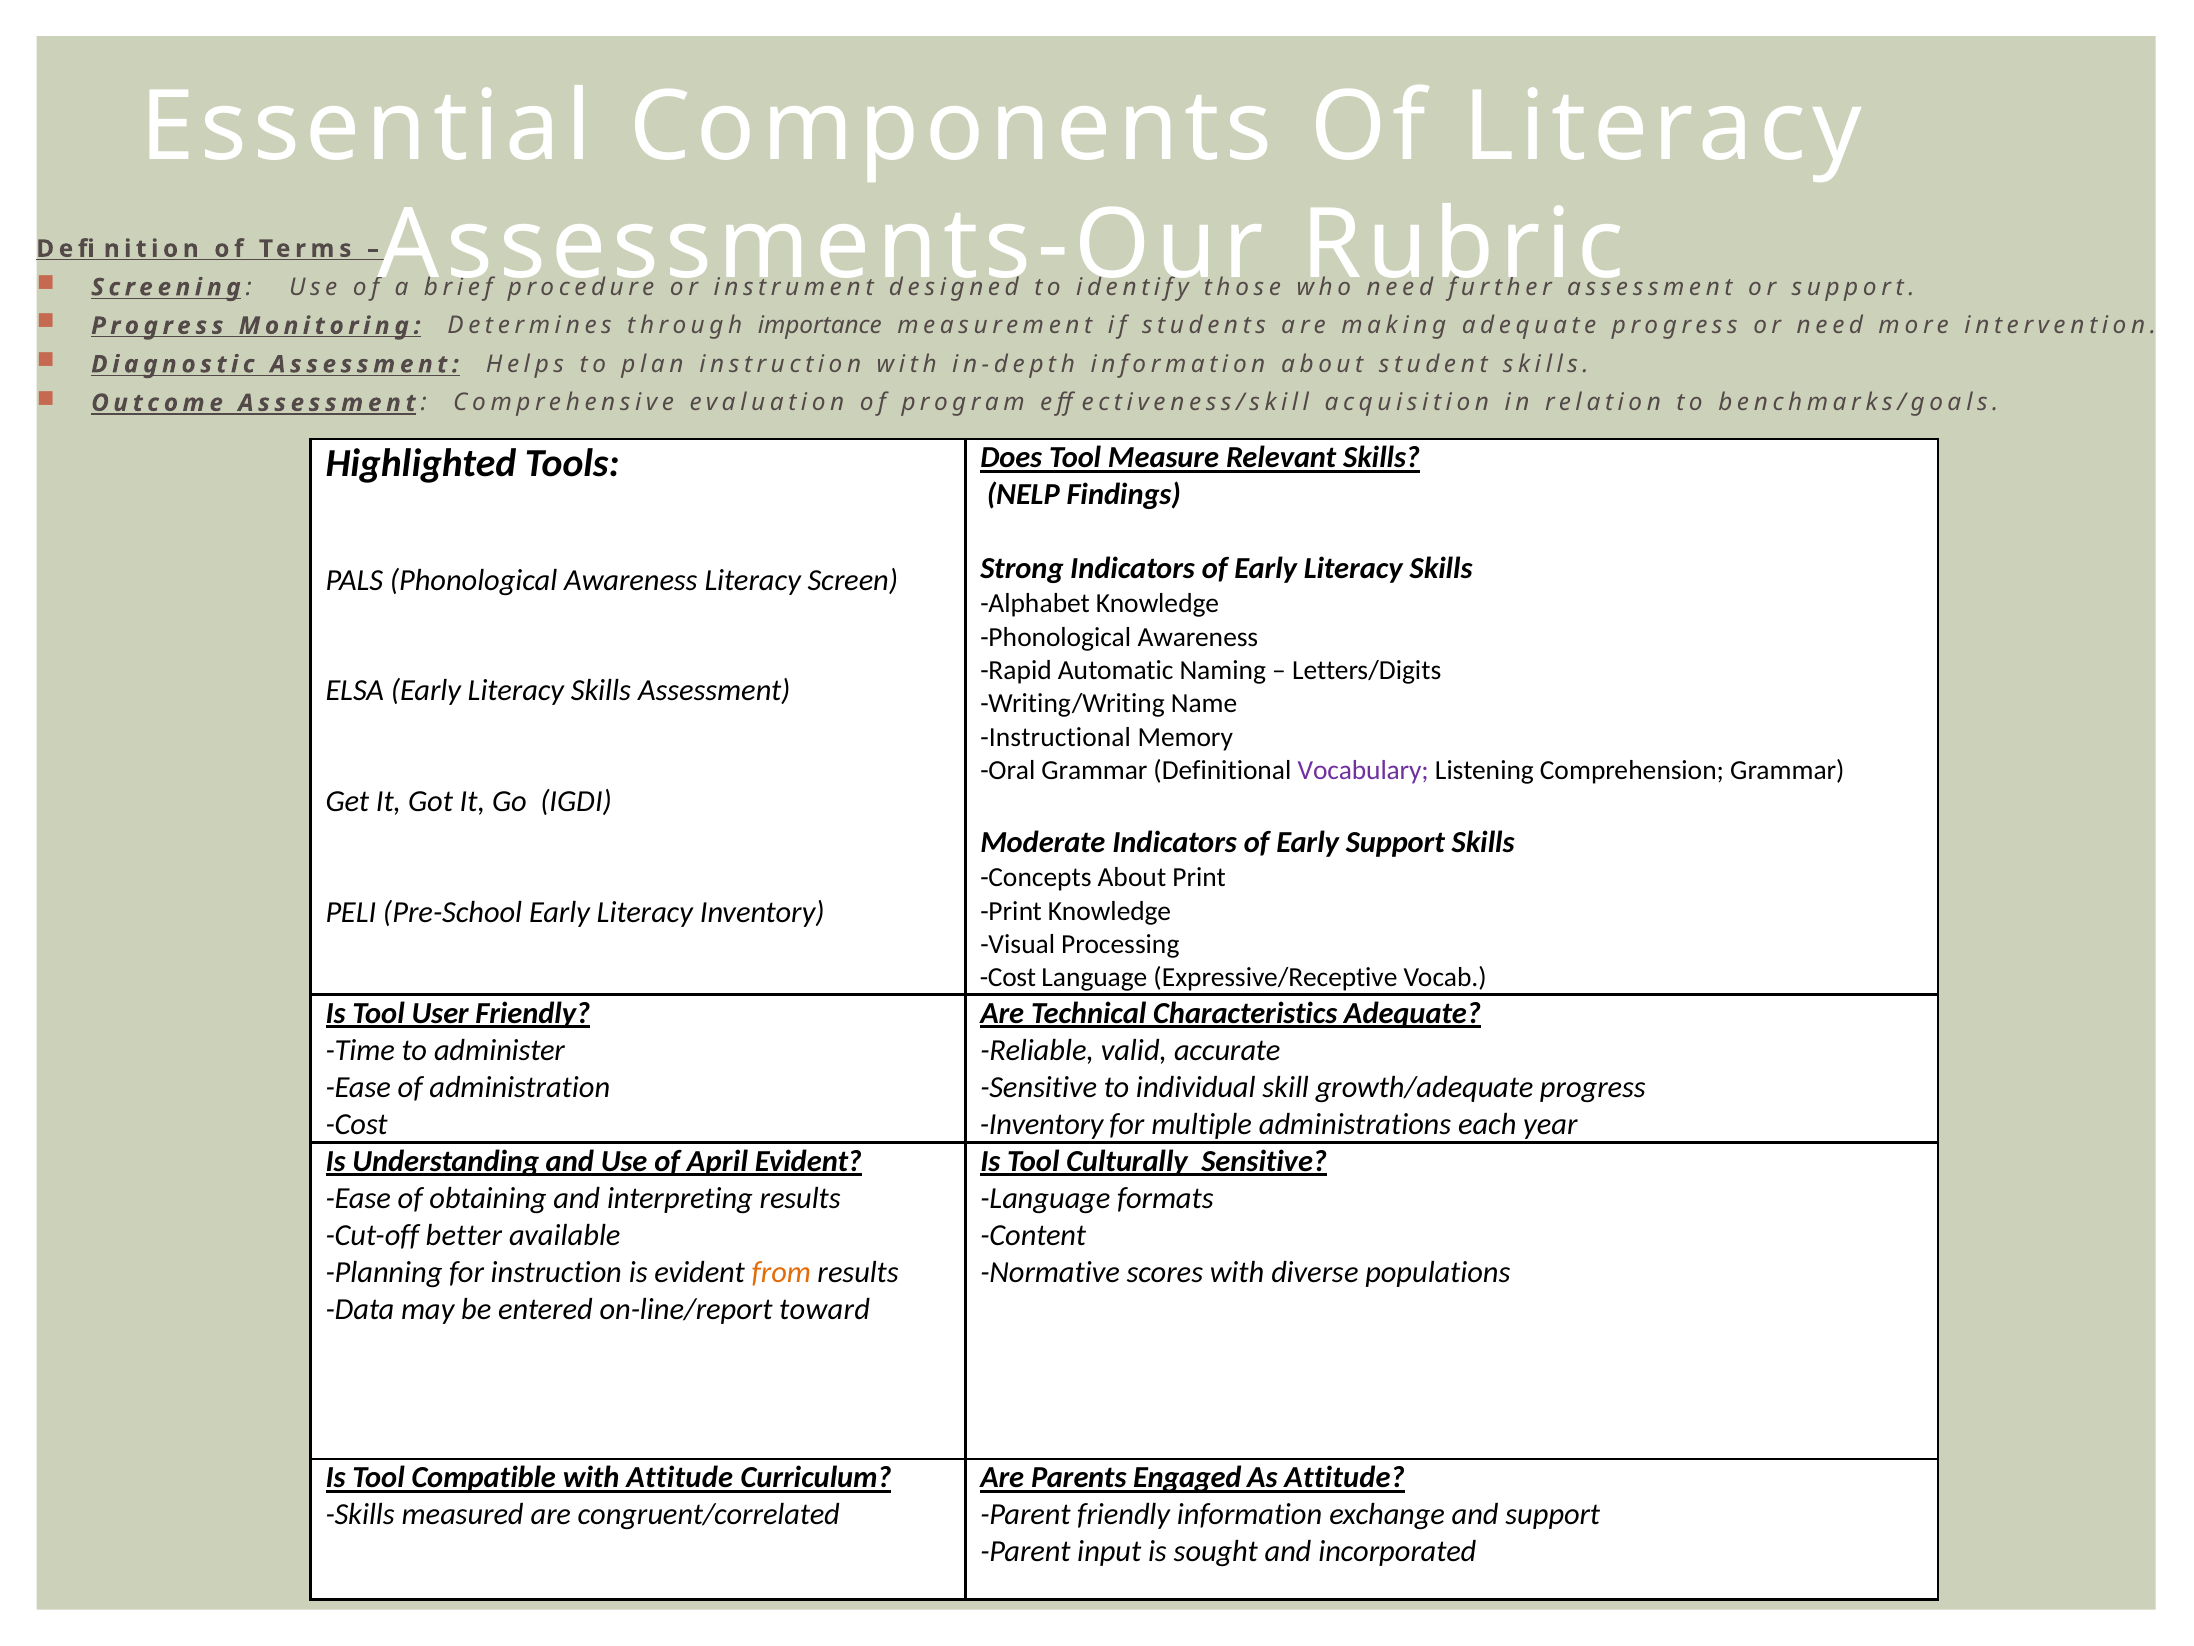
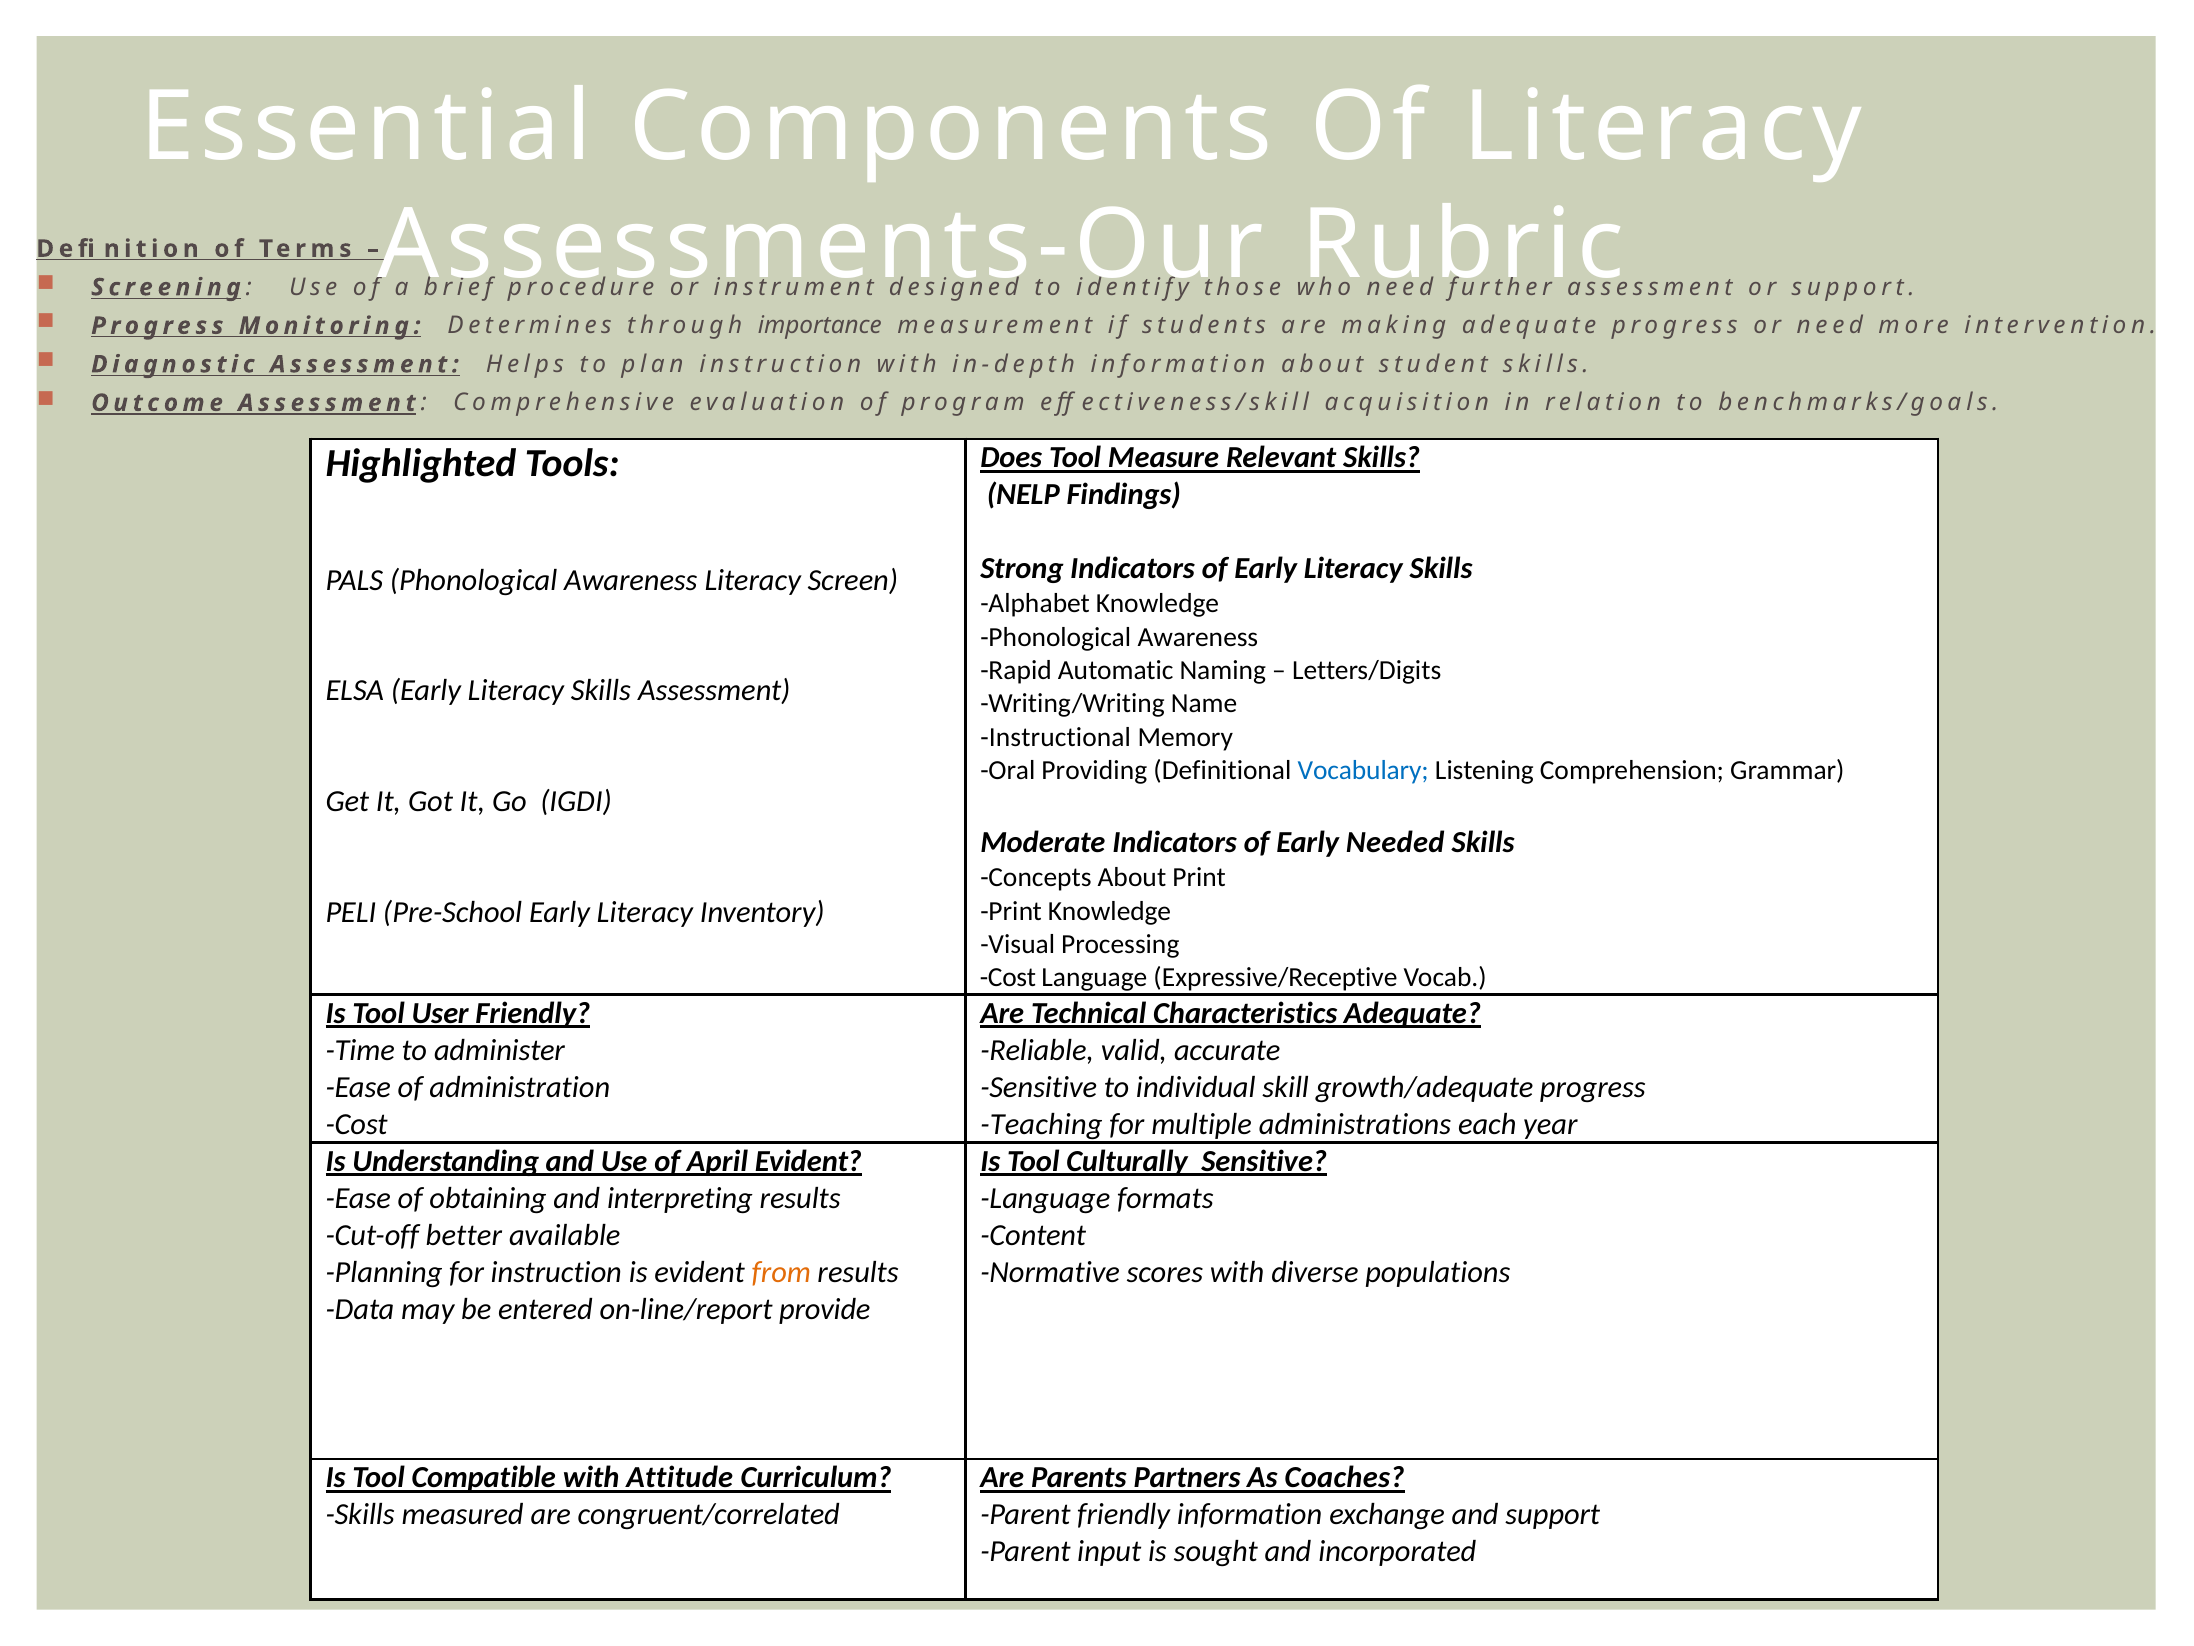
Oral Grammar: Grammar -> Providing (1094, 770)
Vocabulary colour: purple -> blue (1363, 770)
Early Support: Support -> Needed (1395, 842)
Inventory: Inventory -> Teaching (1041, 1124)
toward: toward -> provide (825, 1309)
Engaged: Engaged -> Partners (1187, 1477)
As Attitude: Attitude -> Coaches (1345, 1477)
